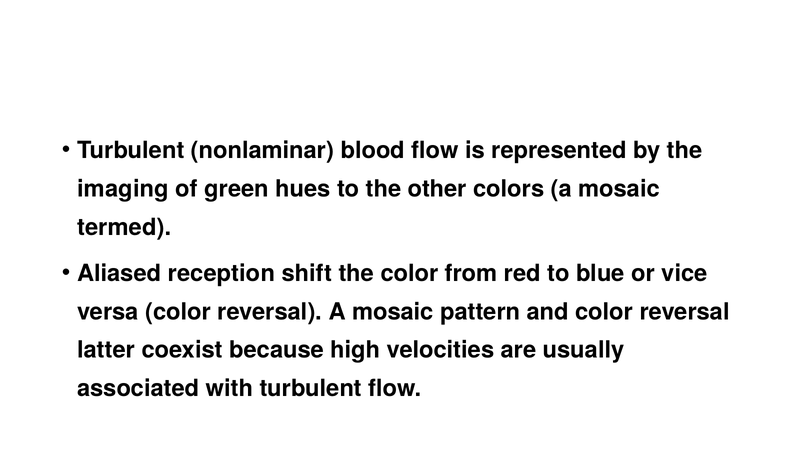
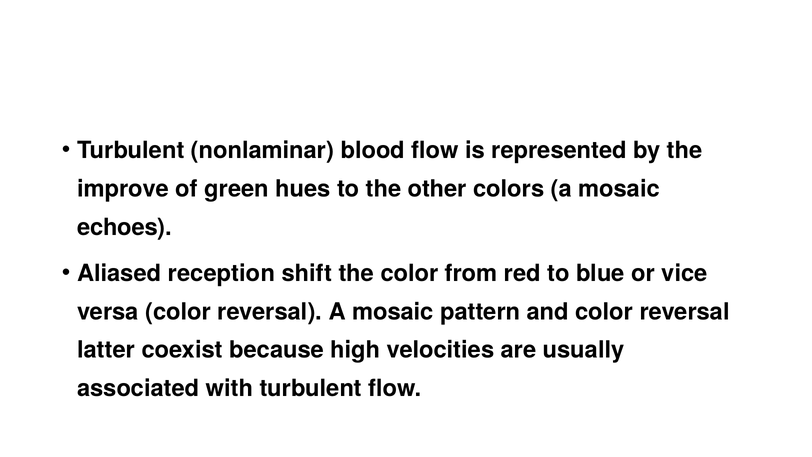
imaging: imaging -> improve (123, 189)
termed: termed -> echoes (124, 227)
